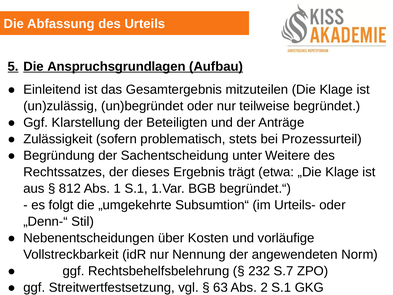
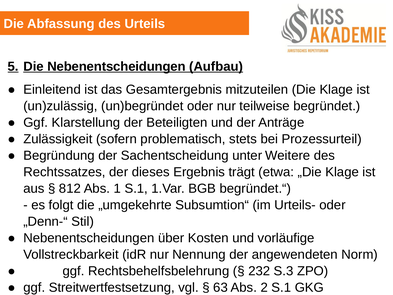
Die Anspruchsgrundlagen: Anspruchsgrundlagen -> Nebenentscheidungen (116, 66)
S.7: S.7 -> S.3 (284, 271)
